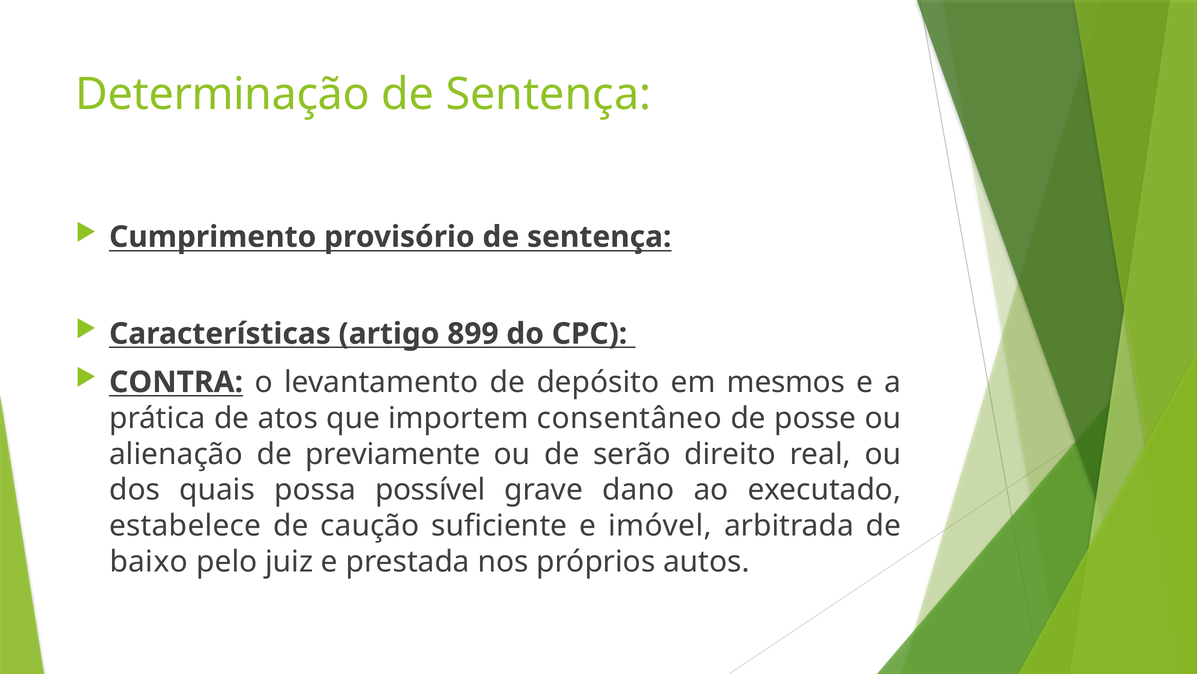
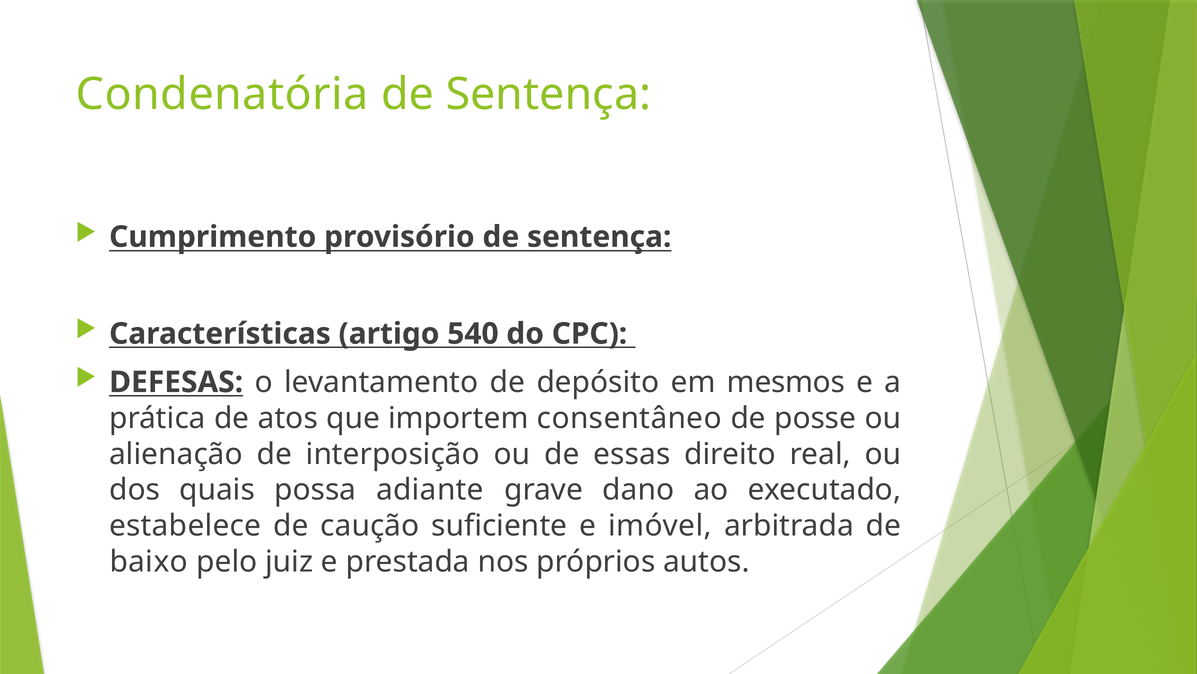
Determinação: Determinação -> Condenatória (222, 94)
899: 899 -> 540 (473, 333)
CONTRA: CONTRA -> DEFESAS (176, 382)
previamente: previamente -> interposição (393, 454)
serão: serão -> essas (632, 454)
possível: possível -> adiante (430, 490)
